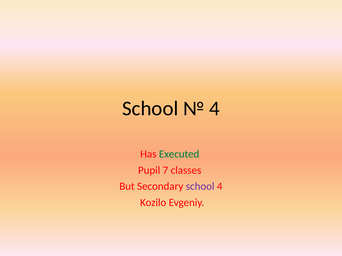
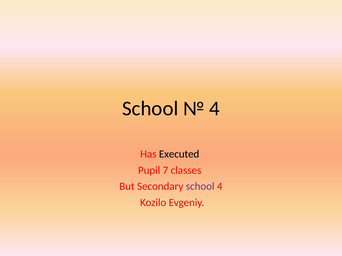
Executed colour: green -> black (179, 154)
